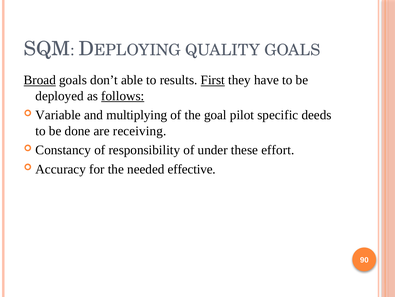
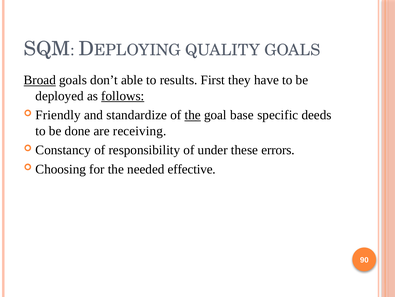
First underline: present -> none (213, 80)
Variable: Variable -> Friendly (58, 115)
multiplying: multiplying -> standardize (137, 115)
the underline: none -> present (193, 115)
pilot: pilot -> base (242, 115)
effort: effort -> errors (278, 150)
Accuracy: Accuracy -> Choosing (61, 169)
